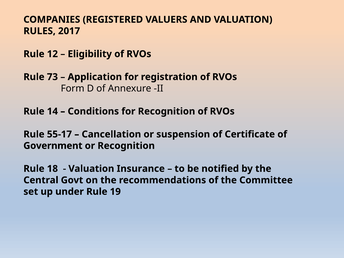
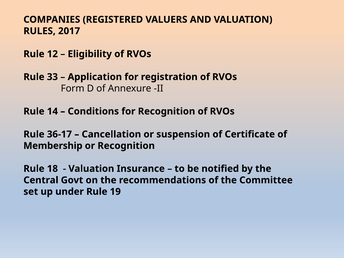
73: 73 -> 33 (52, 77)
55-17: 55-17 -> 36-17 (59, 134)
Government: Government -> Membership (53, 146)
